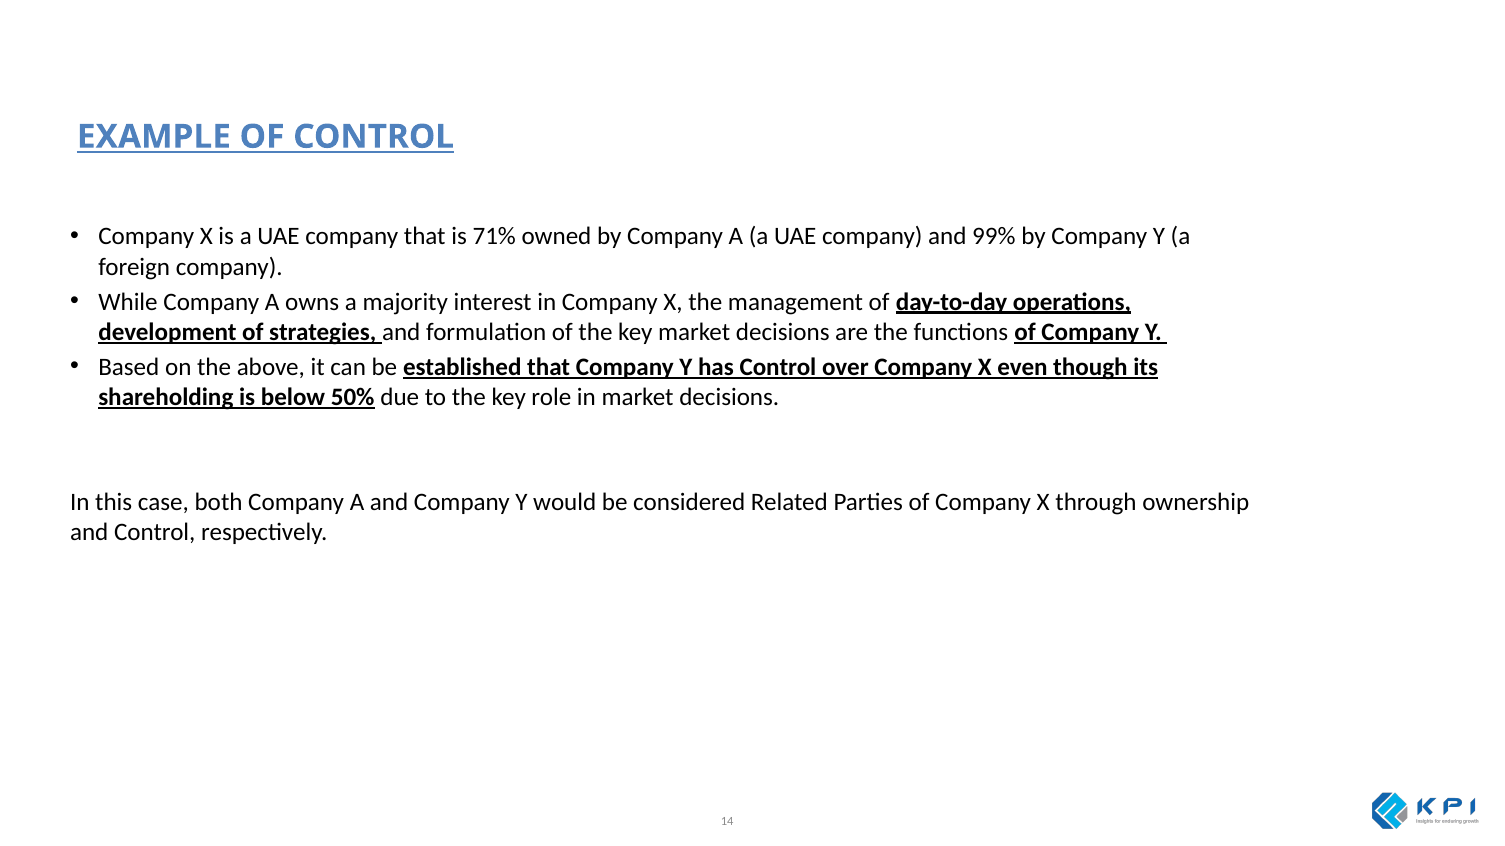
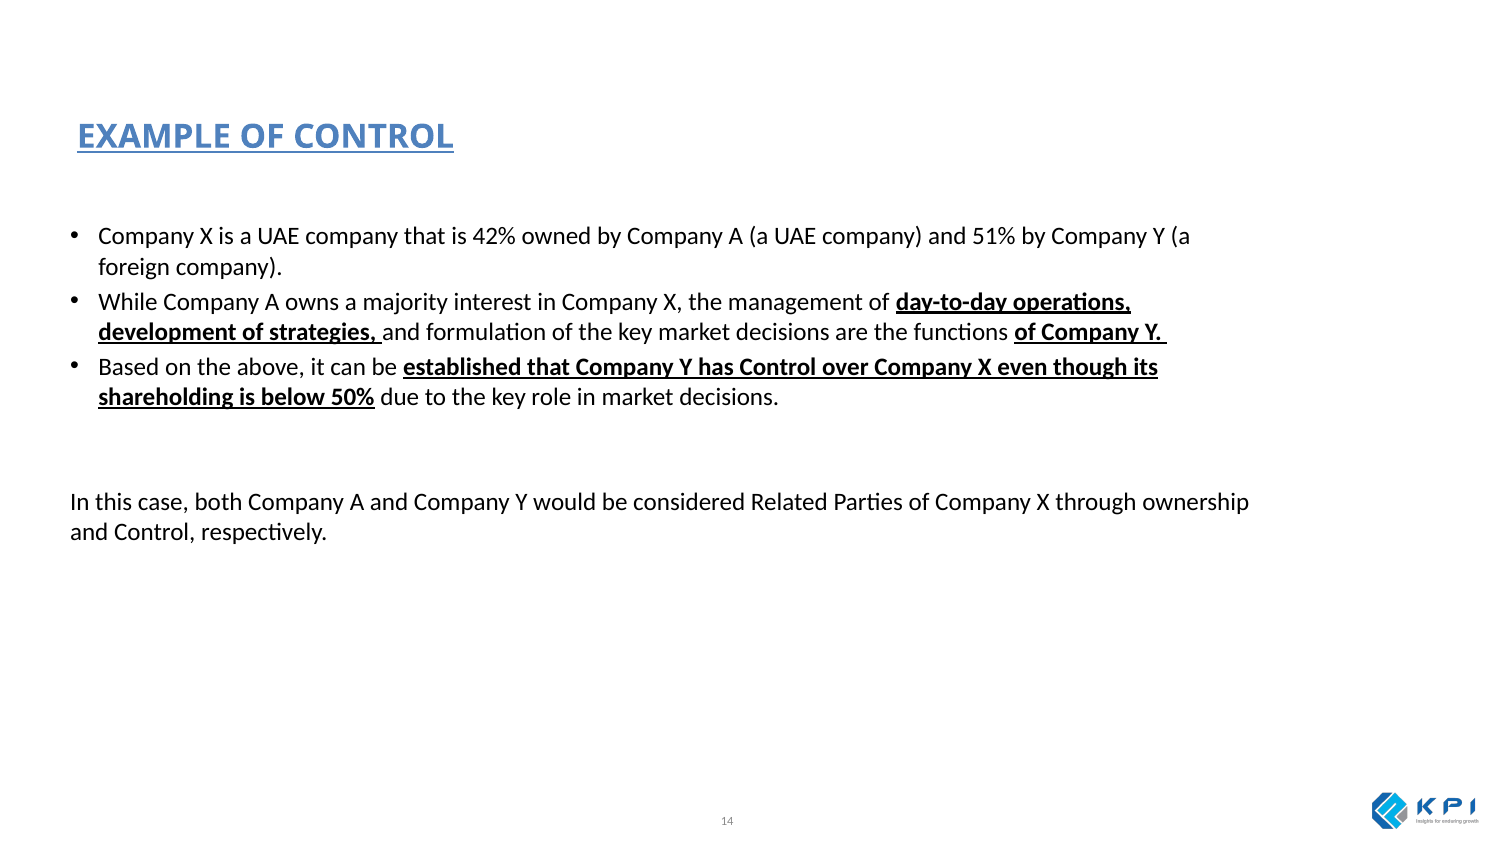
71%: 71% -> 42% (494, 237)
99%: 99% -> 51% (994, 237)
